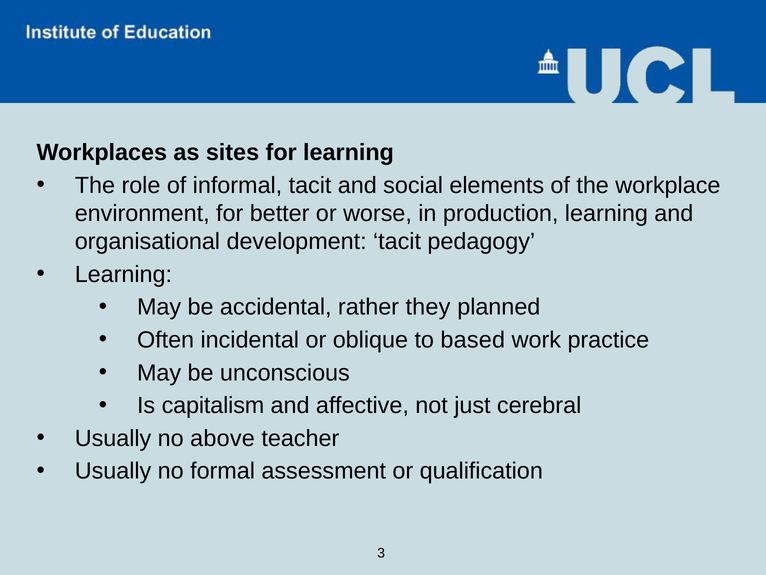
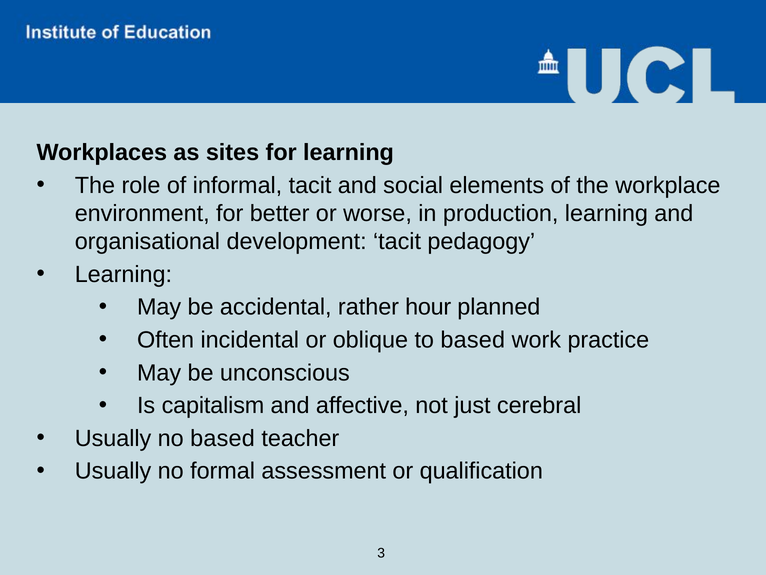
they: they -> hour (428, 307)
no above: above -> based (223, 438)
